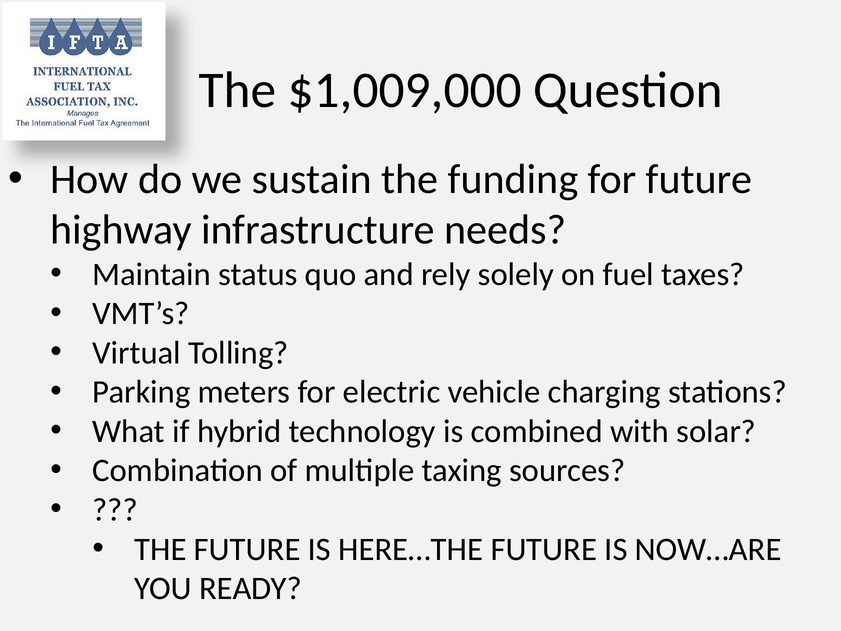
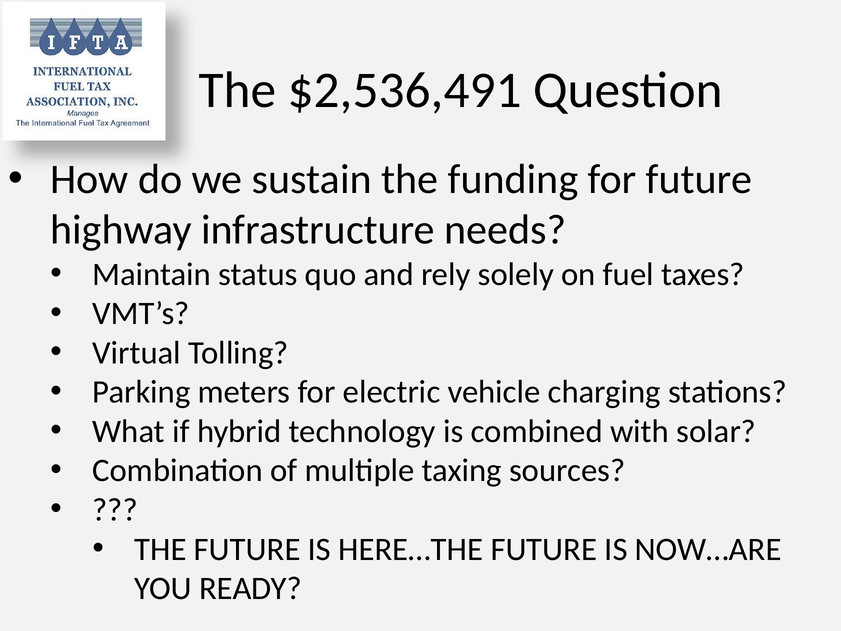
$1,009,000: $1,009,000 -> $2,536,491 (405, 90)
